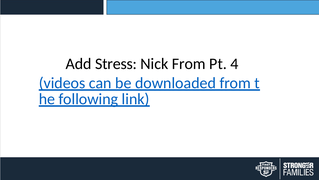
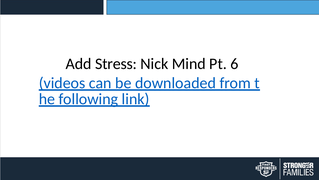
Nick From: From -> Mind (189, 64)
4: 4 -> 6 (235, 64)
